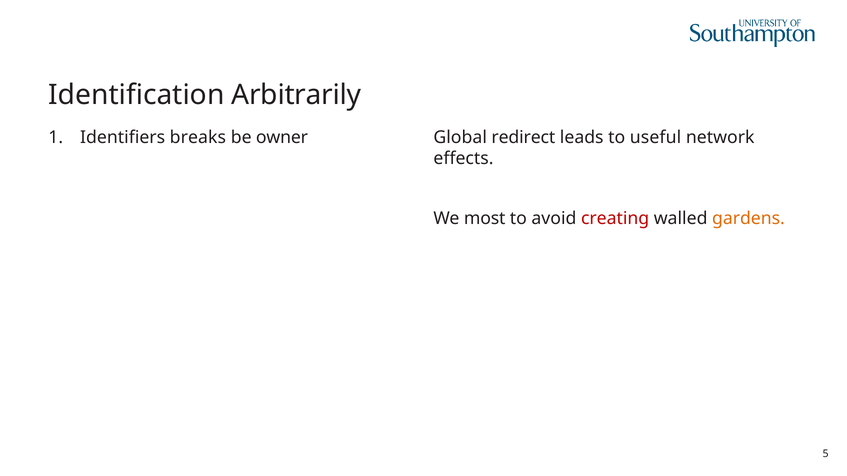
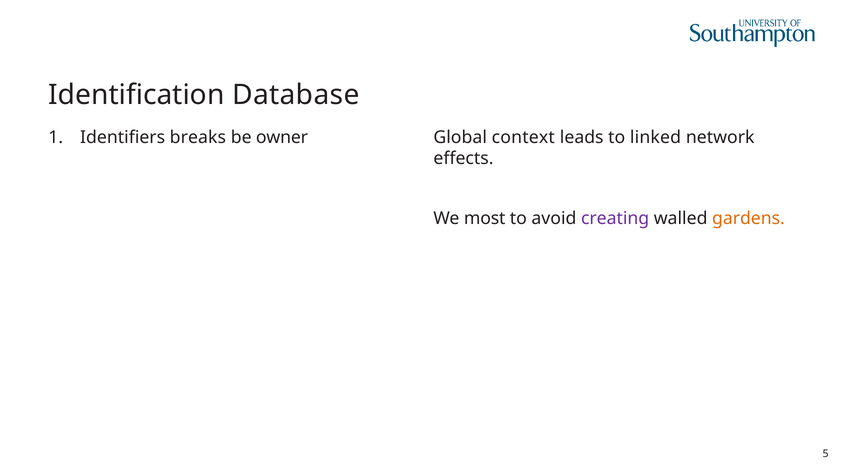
Arbitrarily: Arbitrarily -> Database (296, 95)
redirect: redirect -> context (523, 138)
useful: useful -> linked (656, 138)
creating colour: red -> purple (615, 219)
